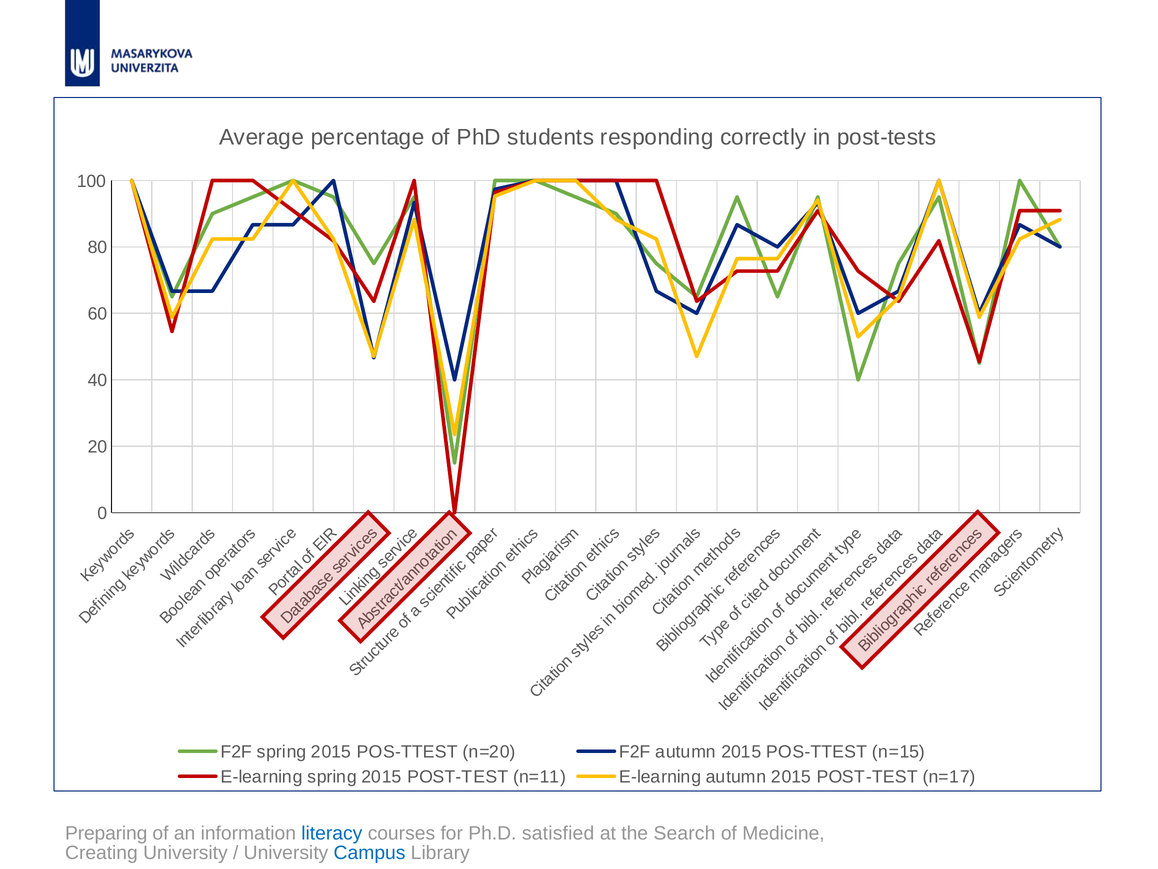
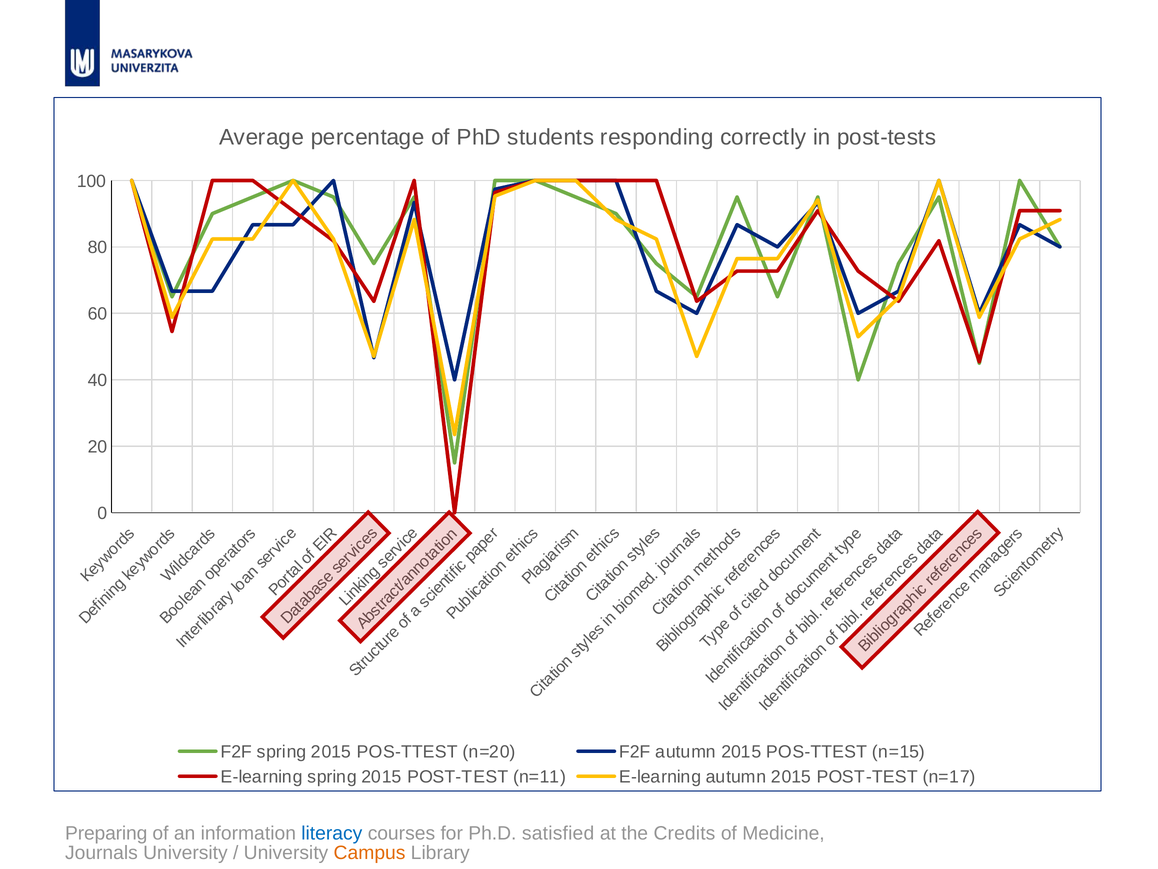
Search: Search -> Credits (684, 833)
Creating: Creating -> Journals (101, 852)
Campus colour: blue -> orange (370, 852)
